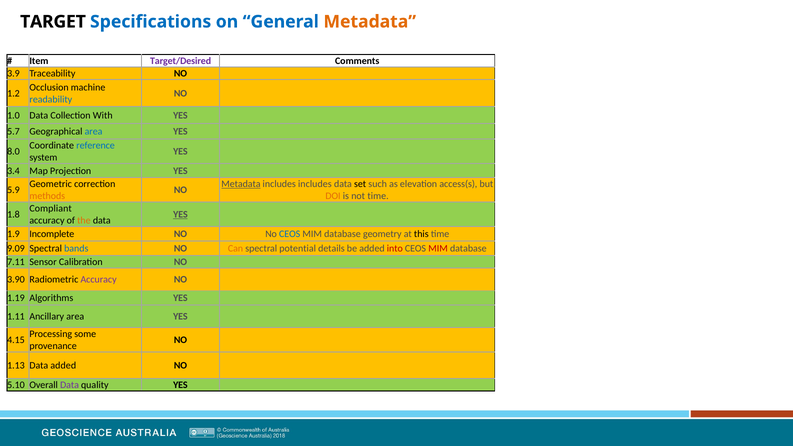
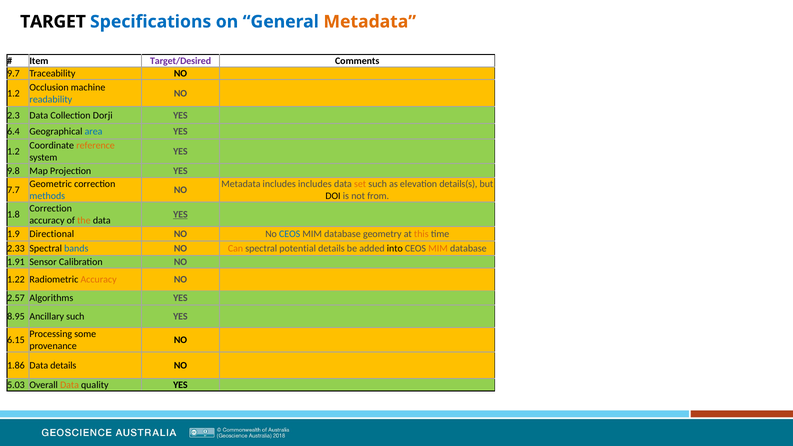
3.9: 3.9 -> 9.7 (13, 73)
1.0: 1.0 -> 2.3 (13, 115)
With: With -> Dorji (103, 115)
5.7: 5.7 -> 6.4 (13, 132)
reference colour: blue -> orange (96, 145)
8.0: 8.0 -> 1.2 (13, 152)
3.4: 3.4 -> 9.8 (13, 171)
Metadata underline: present -> none (241, 184)
set colour: black -> orange (360, 184)
access(s: access(s -> details(s (458, 184)
5.9: 5.9 -> 7.7 (13, 190)
methods colour: orange -> blue (47, 196)
DOI colour: orange -> black (333, 196)
not time: time -> from (378, 196)
Compliant: Compliant -> Correction (51, 209)
Incomplete: Incomplete -> Directional (52, 234)
this colour: black -> orange (421, 234)
9.09: 9.09 -> 2.33 (16, 249)
into colour: red -> black (395, 249)
MIM colour: red -> orange (438, 249)
7.11: 7.11 -> 1.91 (16, 262)
3.90: 3.90 -> 1.22 (16, 280)
Accuracy colour: purple -> orange (99, 280)
1.19: 1.19 -> 2.57 (16, 298)
1.11: 1.11 -> 8.95 (16, 317)
Ancillary area: area -> such (75, 317)
4.15: 4.15 -> 6.15 (16, 340)
1.13: 1.13 -> 1.86 (16, 366)
Data added: added -> details (63, 366)
5.10: 5.10 -> 5.03 (16, 385)
Data colour: purple -> orange (70, 385)
